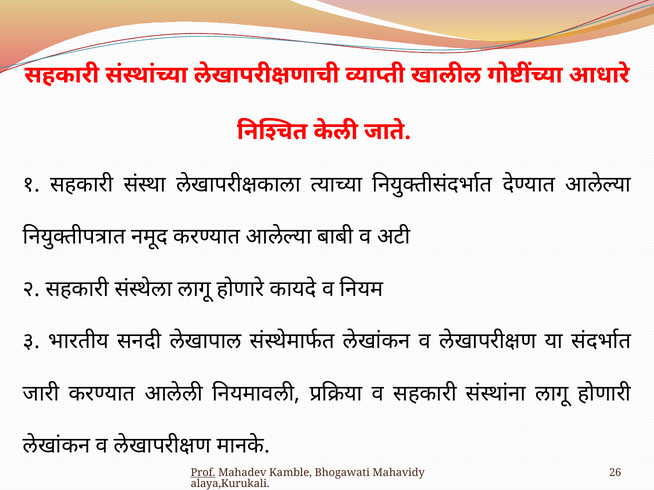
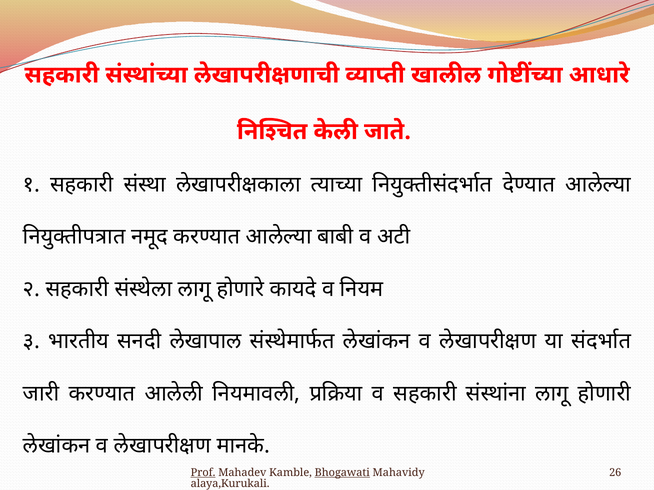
Bhogawati underline: none -> present (342, 473)
